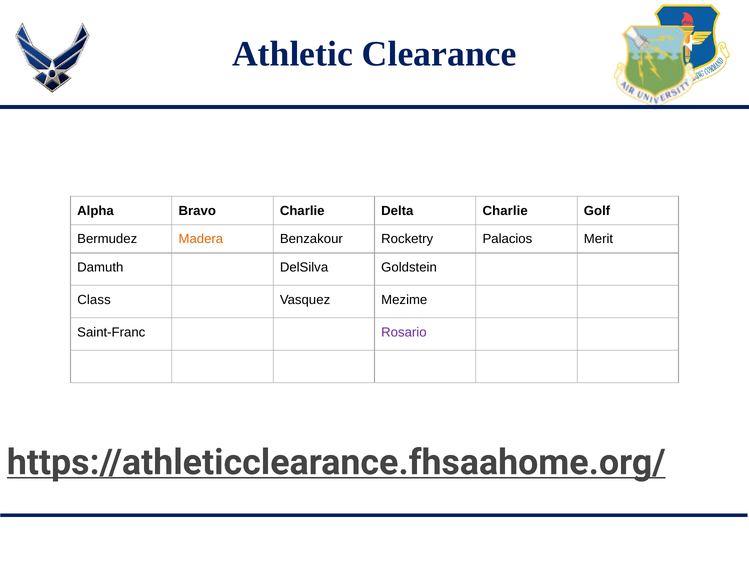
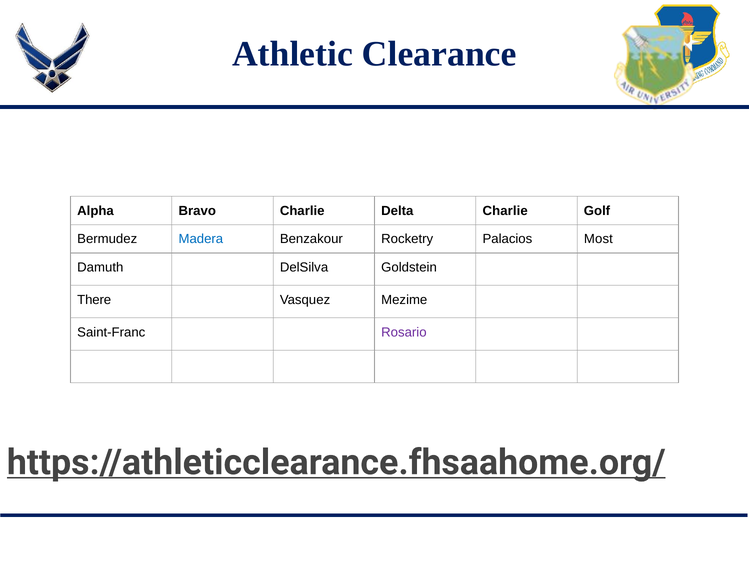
Madera colour: orange -> blue (201, 239)
Merit: Merit -> Most (598, 239)
Class: Class -> There (94, 300)
